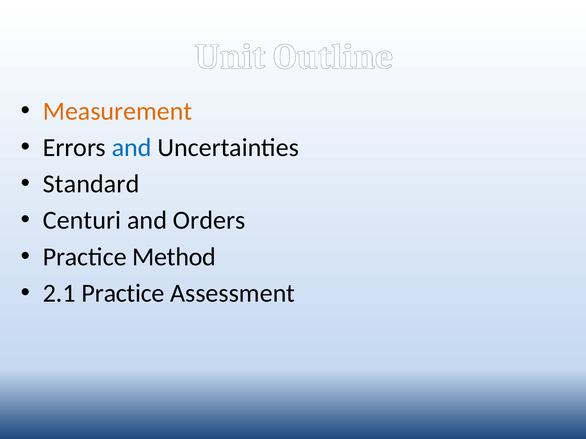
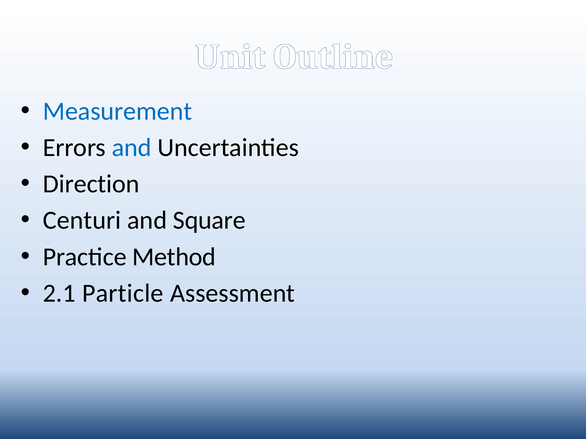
Measurement colour: orange -> blue (117, 111)
Standard: Standard -> Direction (91, 184)
Orders: Orders -> Square (209, 221)
2.1 Practice: Practice -> Particle (123, 294)
